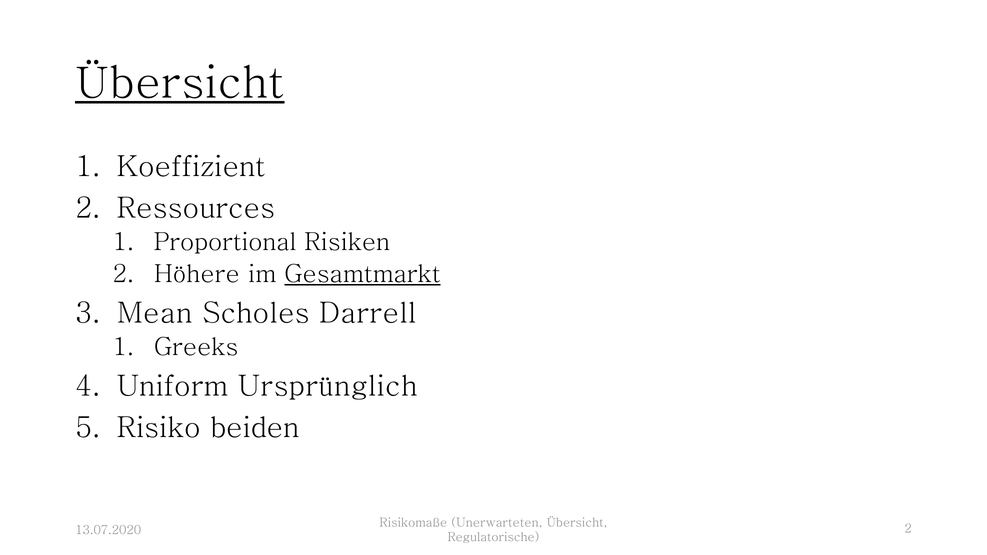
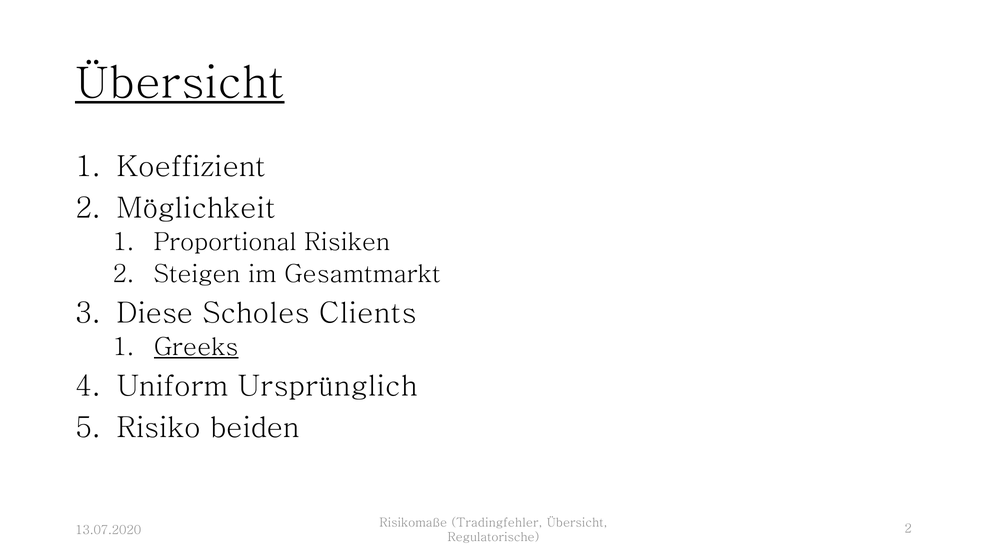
Ressources: Ressources -> Möglichkeit (196, 208)
Höhere: Höhere -> Steigen (197, 274)
Gesamtmarkt underline: present -> none (362, 274)
Mean: Mean -> Diese (155, 313)
Darrell: Darrell -> Clients (368, 313)
Greeks underline: none -> present (196, 347)
Unerwarteten: Unerwarteten -> Tradingfehler (497, 523)
